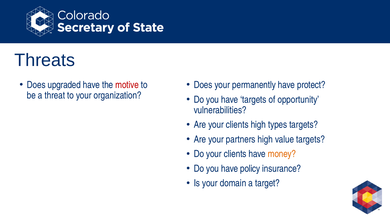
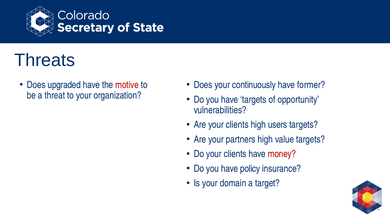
permanently: permanently -> continuously (254, 85)
protect: protect -> former (311, 85)
types: types -> users (278, 124)
money colour: orange -> red (282, 154)
